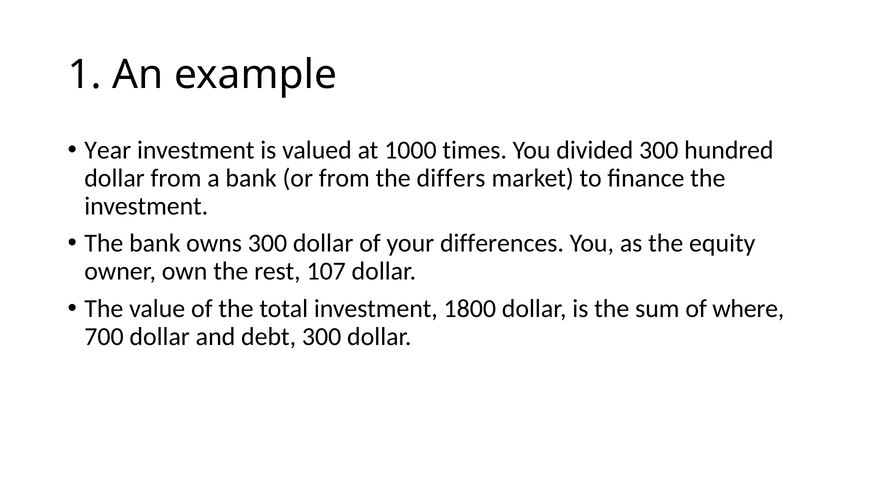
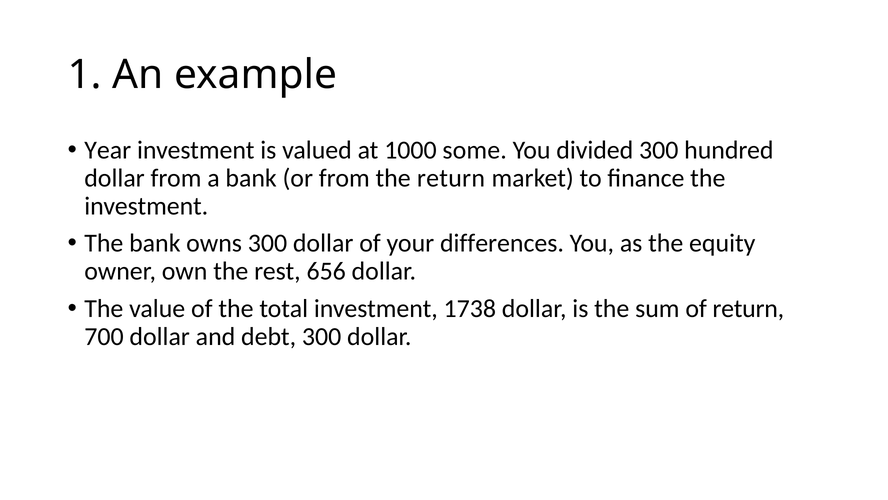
times: times -> some (475, 150)
the differs: differs -> return (451, 178)
107: 107 -> 656 (326, 271)
1800: 1800 -> 1738 (470, 308)
of where: where -> return (748, 308)
